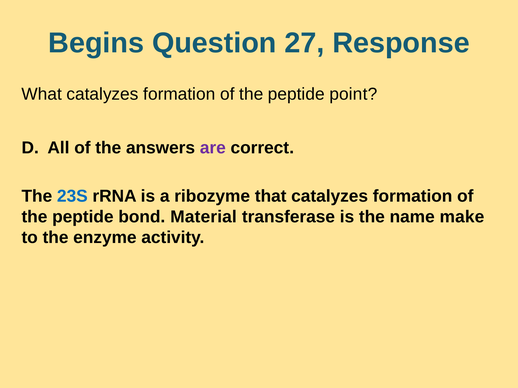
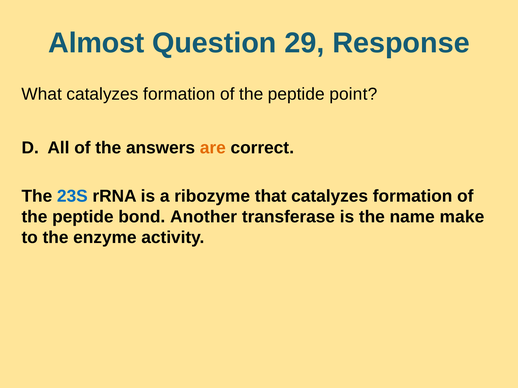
Begins: Begins -> Almost (96, 43)
27: 27 -> 29 (304, 43)
are colour: purple -> orange (213, 148)
Material: Material -> Another (204, 217)
